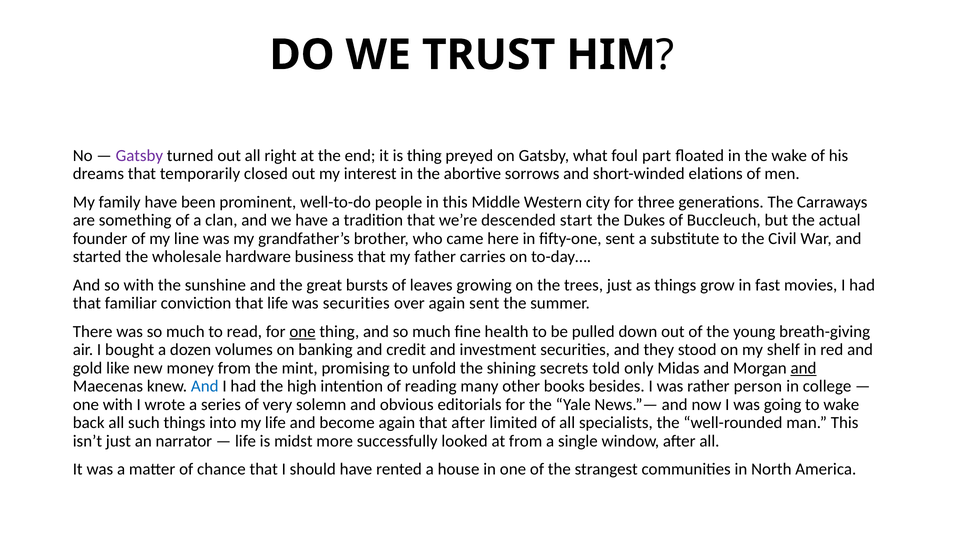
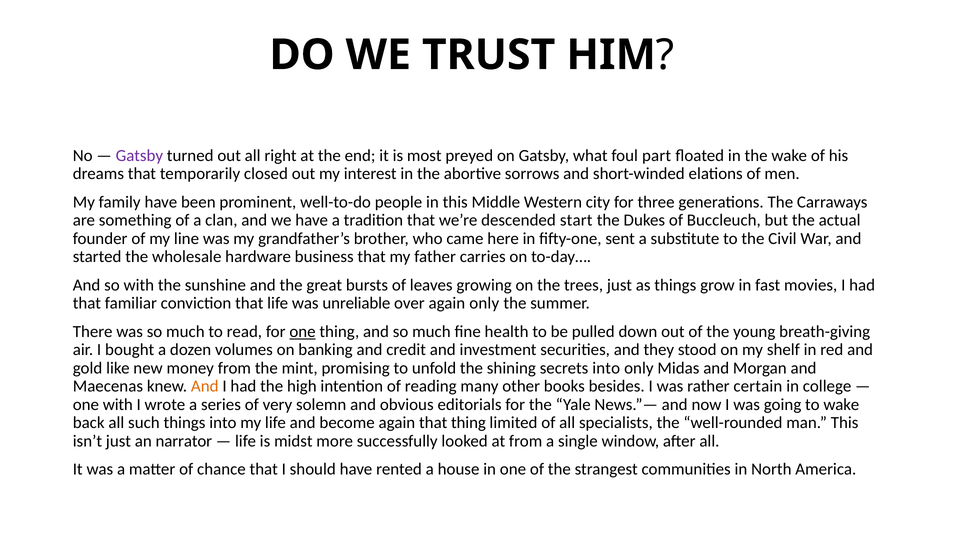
is thing: thing -> most (424, 156)
was securities: securities -> unreliable (356, 303)
again sent: sent -> only (484, 303)
secrets told: told -> into (606, 368)
and underline: present -> none (804, 368)
And colour: blue -> orange (205, 386)
person: person -> certain (758, 386)
that after: after -> thing (468, 423)
